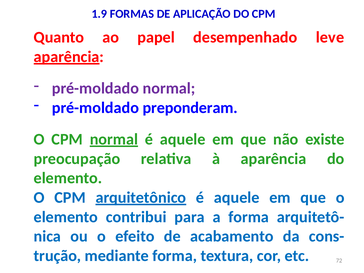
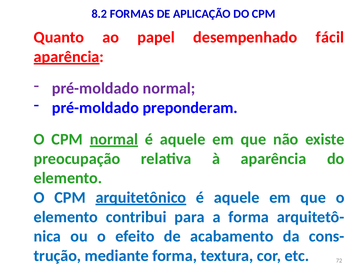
1.9: 1.9 -> 8.2 (99, 14)
leve: leve -> fácil (330, 37)
